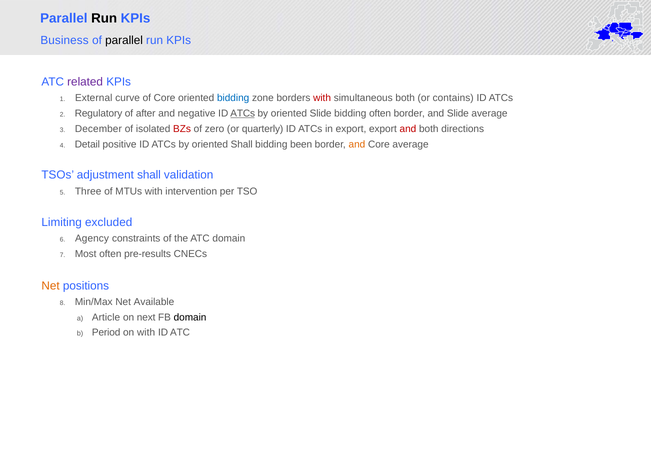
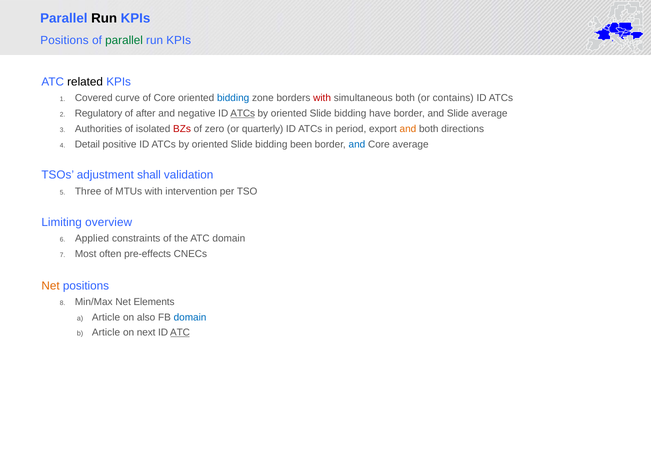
Business: Business -> Positions (65, 41)
parallel colour: black -> green (124, 41)
related colour: purple -> black (85, 82)
External: External -> Covered (94, 98)
bidding often: often -> have (380, 113)
December: December -> Authorities (98, 129)
in export: export -> period (351, 129)
and colour: red -> orange (408, 129)
Shall: Shall -> Slide (242, 144)
and colour: orange -> blue (357, 144)
excluded: excluded -> overview (109, 222)
Agency: Agency -> Applied (92, 238)
pre-results: pre-results -> pre-effects (148, 254)
Available: Available -> Elements (154, 302)
next: next -> also (146, 317)
domain colour: black -> blue (190, 317)
Period: Period -> Article (106, 332)
on with: with -> next (146, 332)
ATC underline: none -> present (180, 332)
